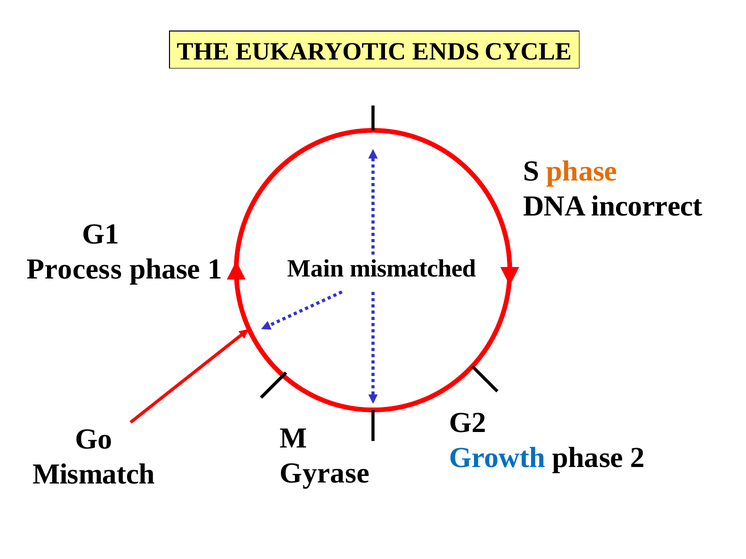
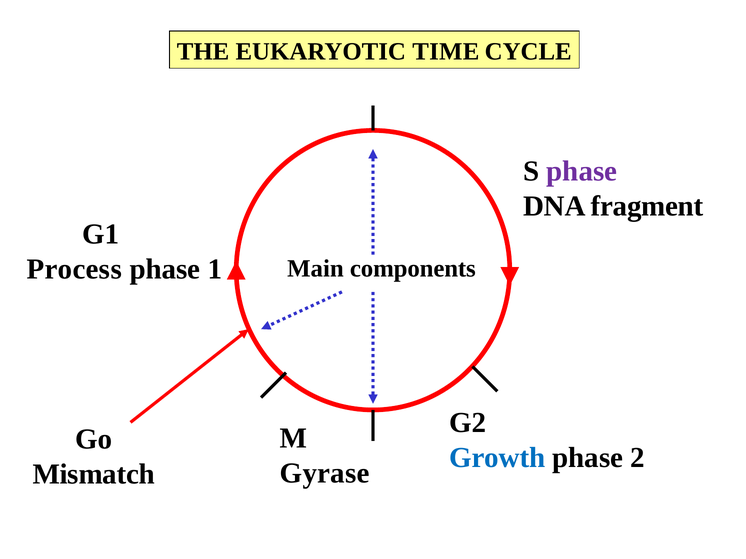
ENDS: ENDS -> TIME (446, 51)
phase colour: orange -> purple (582, 172)
incorrect: incorrect -> fragment (647, 206)
mismatched: mismatched -> components (413, 269)
